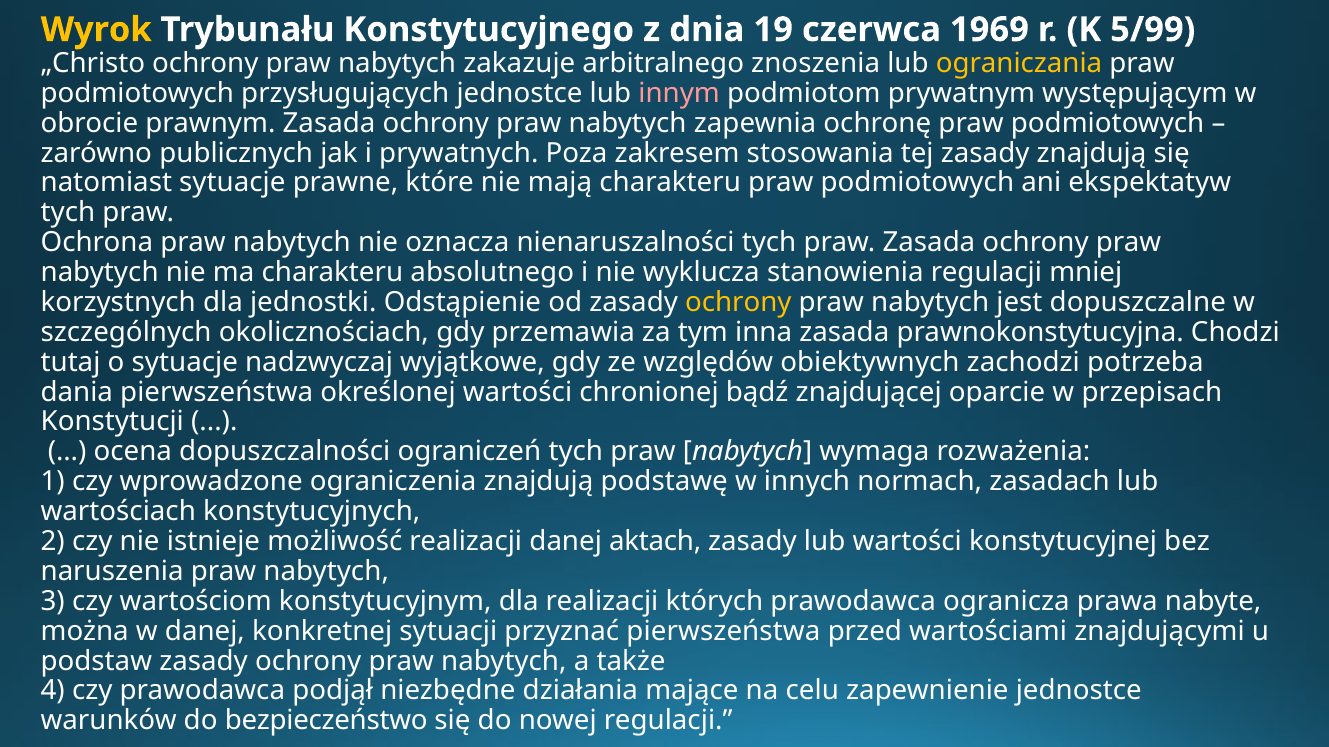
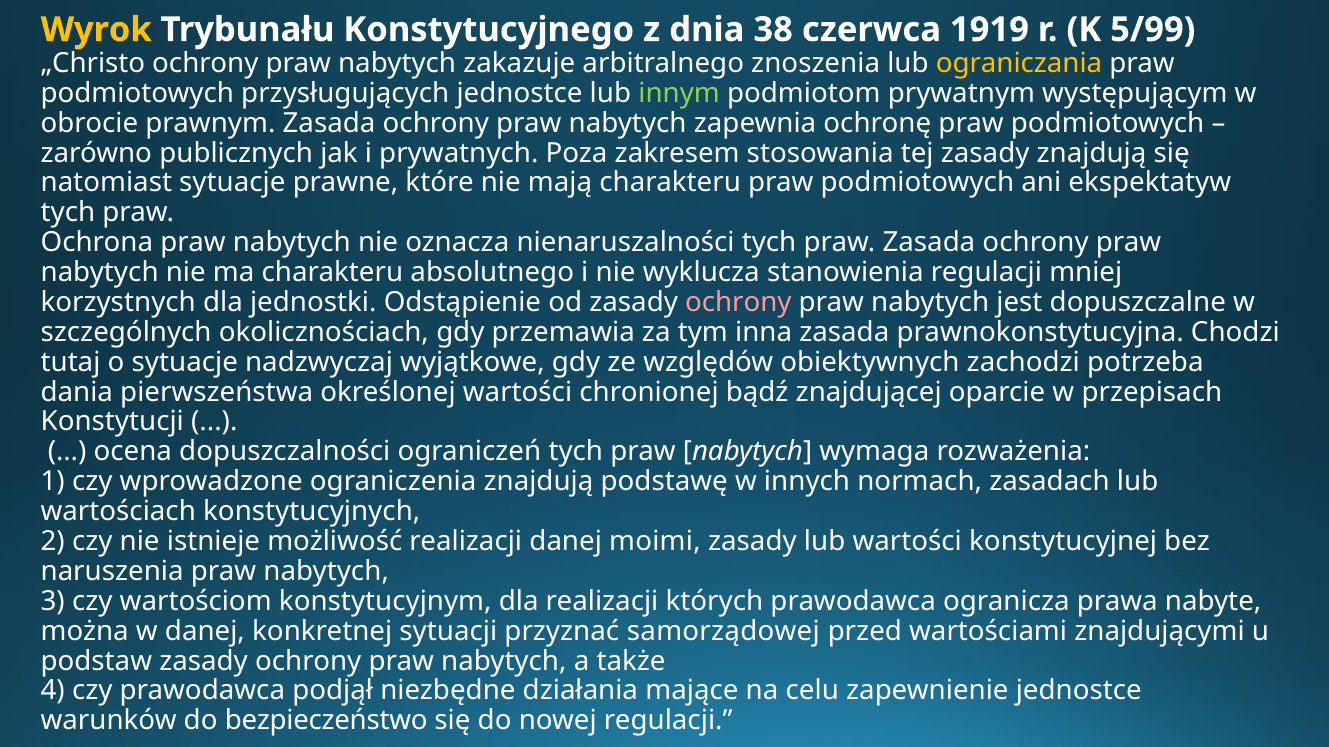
19: 19 -> 38 (773, 30)
1969: 1969 -> 1919 (989, 30)
innym colour: pink -> light green (679, 93)
ochrony colour: yellow -> pink (738, 303)
aktach: aktach -> moimi (655, 542)
przyznać pierwszeństwa: pierwszeństwa -> samorządowej (723, 631)
